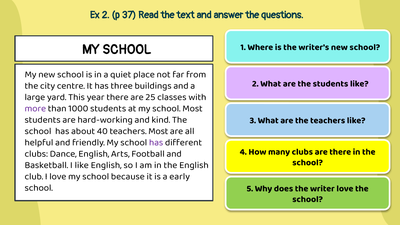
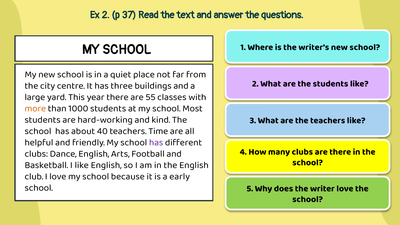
25: 25 -> 55 (150, 97)
more colour: purple -> orange (35, 108)
teachers Most: Most -> Time (158, 131)
